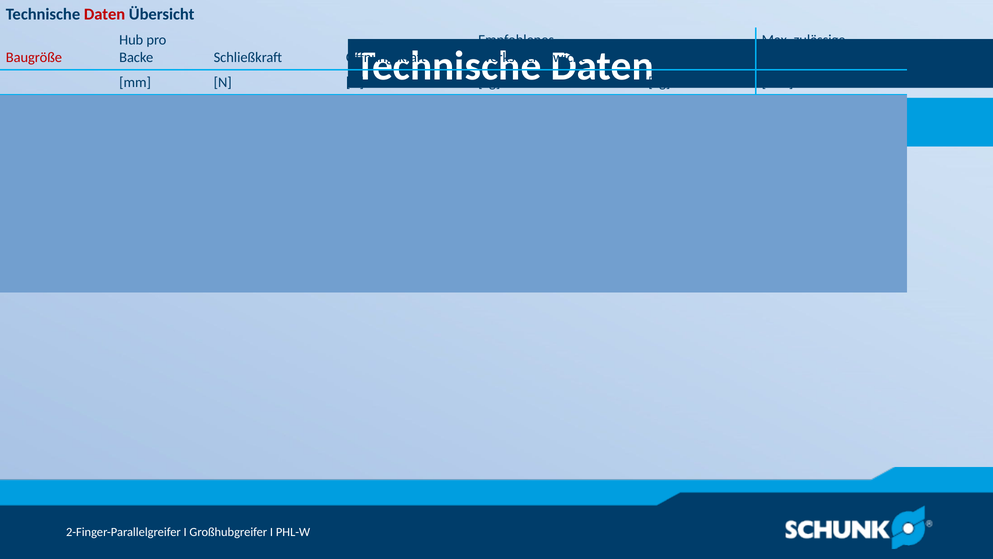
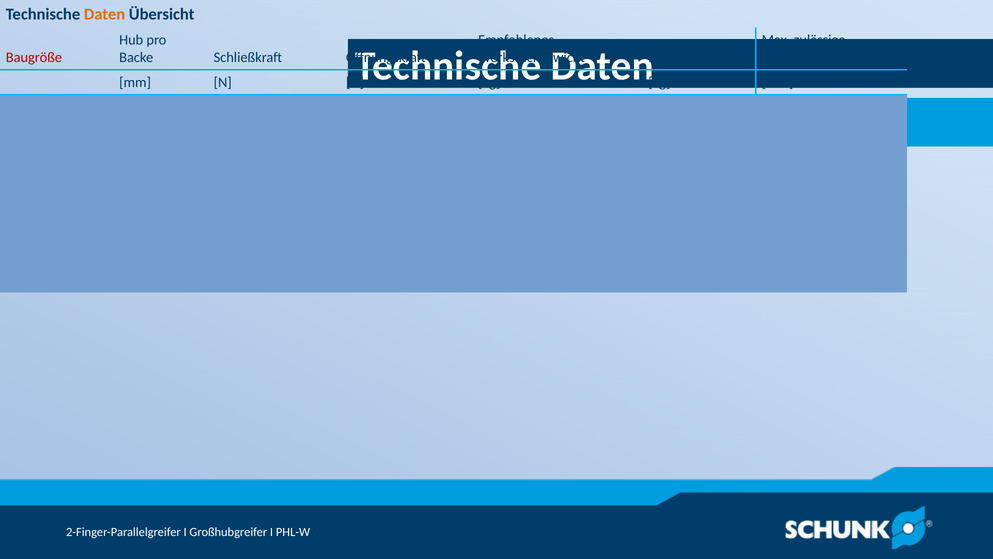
Daten colour: red -> orange (105, 14)
